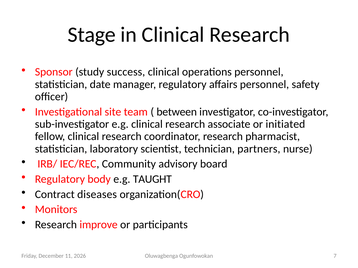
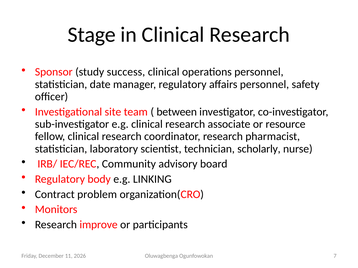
initiated: initiated -> resource (286, 124)
partners: partners -> scholarly (259, 149)
TAUGHT: TAUGHT -> LINKING (152, 179)
diseases: diseases -> problem (97, 195)
